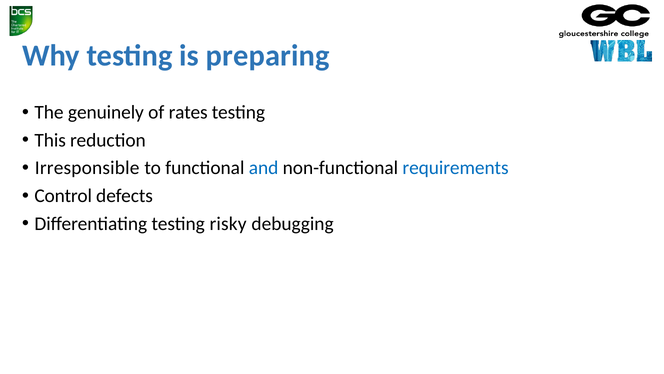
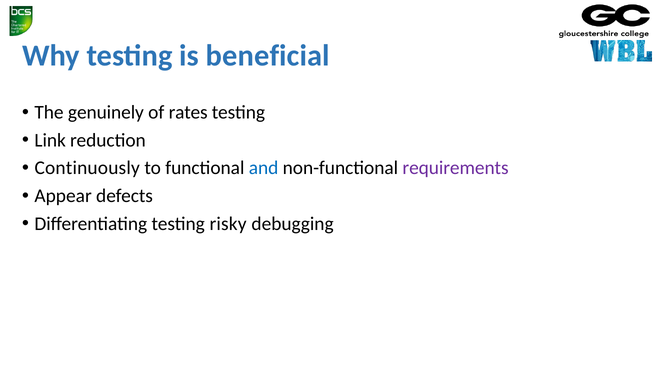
preparing: preparing -> beneficial (268, 56)
This: This -> Link (50, 140)
Irresponsible: Irresponsible -> Continuously (87, 168)
requirements colour: blue -> purple (456, 168)
Control: Control -> Appear (63, 196)
